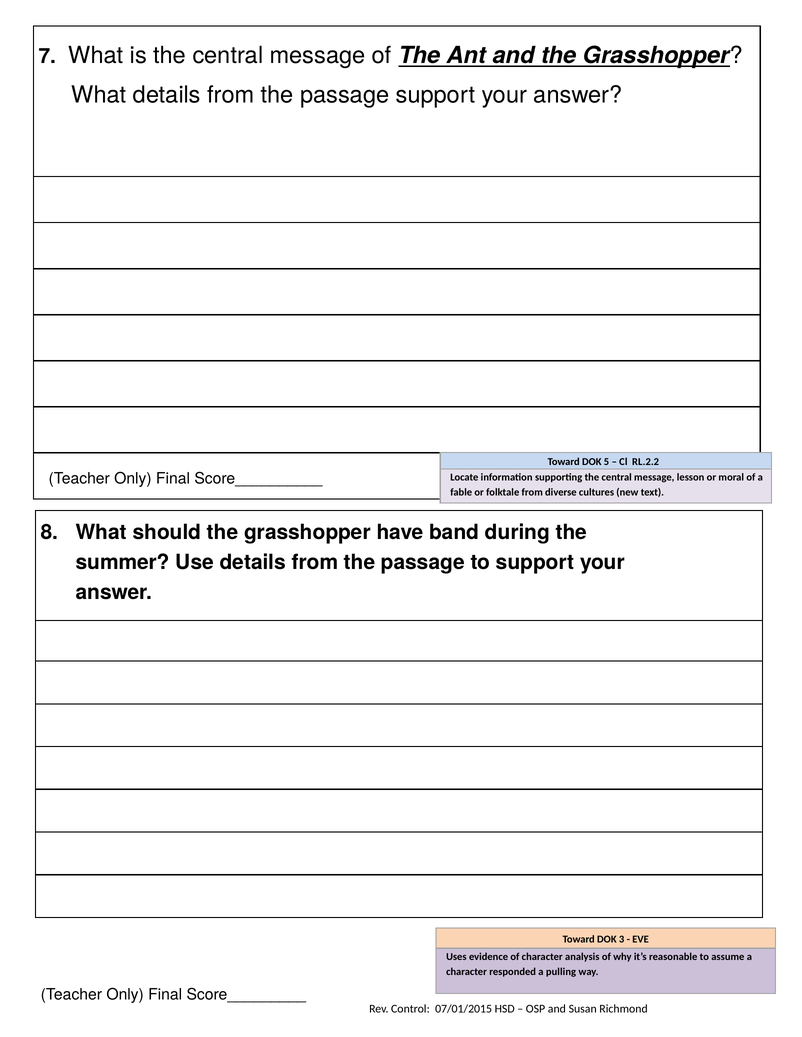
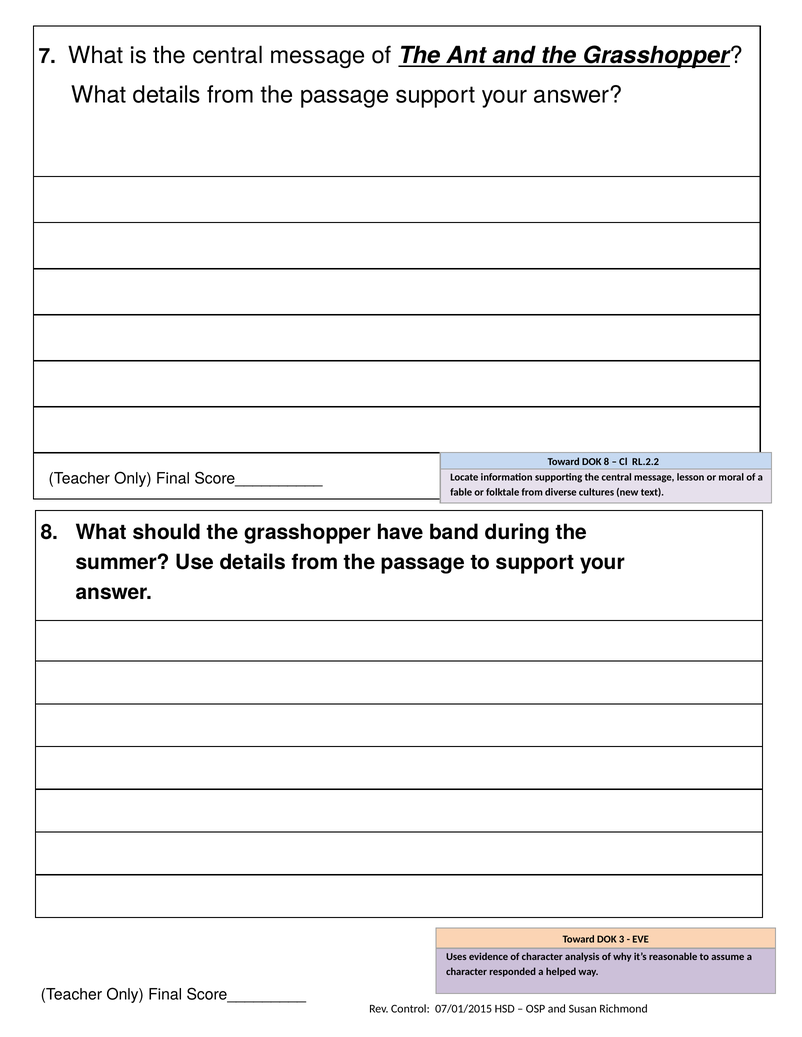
DOK 5: 5 -> 8 (607, 462)
pulling: pulling -> helped (561, 972)
